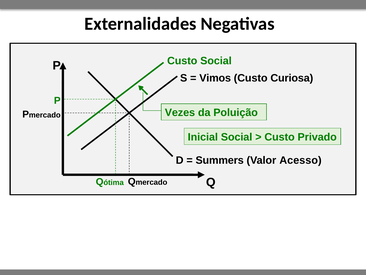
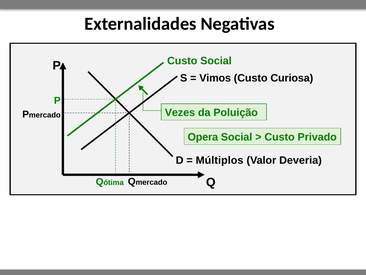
Inicial: Inicial -> Opera (203, 137)
Summers: Summers -> Múltiplos (220, 160)
Acesso: Acesso -> Deveria (300, 160)
